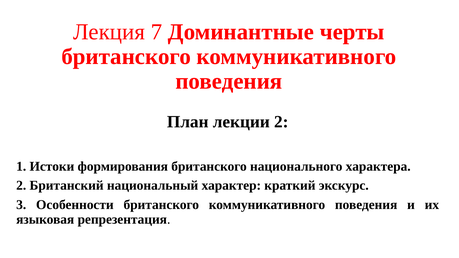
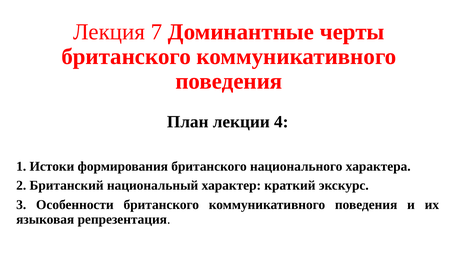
лекции 2: 2 -> 4 (281, 122)
